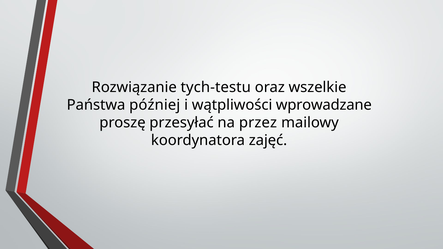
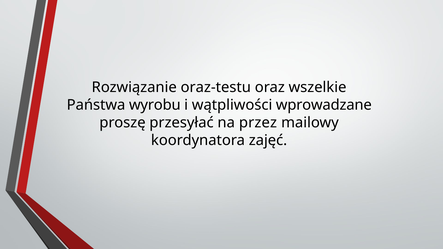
tych-testu: tych-testu -> oraz-testu (216, 87)
później: później -> wyrobu (155, 105)
